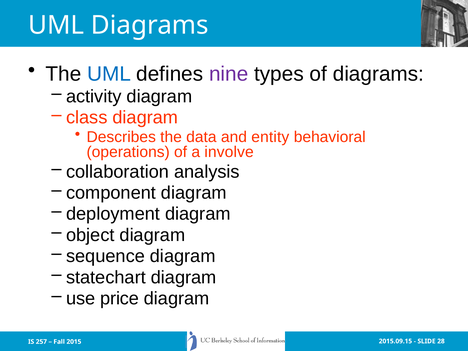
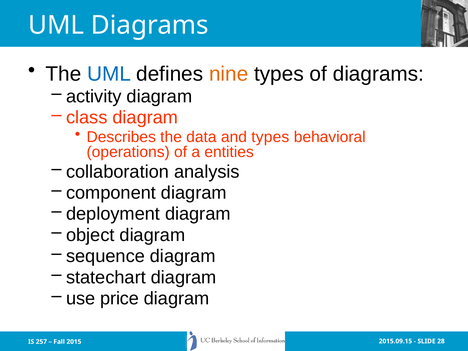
nine colour: purple -> orange (229, 74)
and entity: entity -> types (270, 137)
involve: involve -> entities (229, 152)
